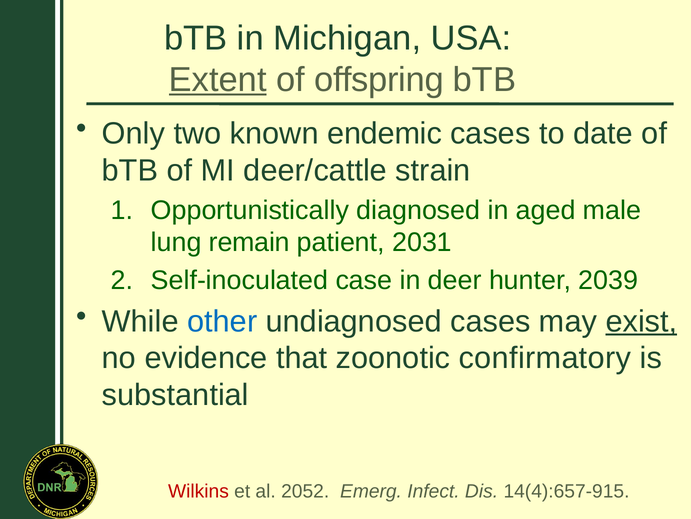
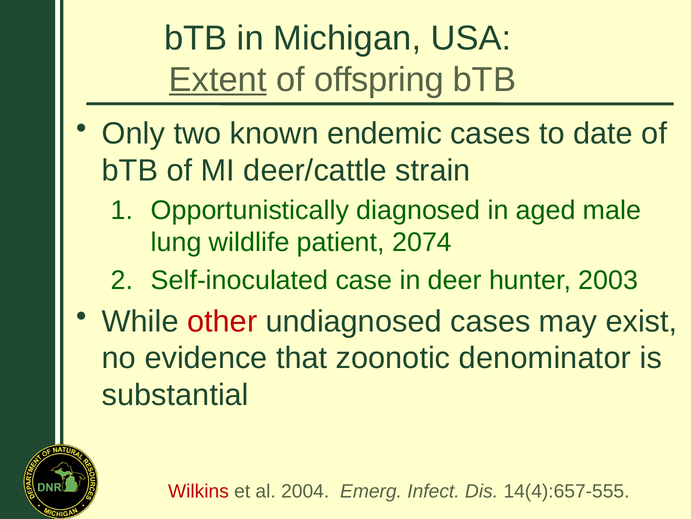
remain: remain -> wildlife (249, 242)
2031: 2031 -> 2074 (422, 242)
2039: 2039 -> 2003 (608, 280)
other colour: blue -> red (222, 321)
exist underline: present -> none (641, 321)
confirmatory: confirmatory -> denominator (545, 358)
2052: 2052 -> 2004 (305, 491)
14(4):657-915: 14(4):657-915 -> 14(4):657-555 (566, 491)
